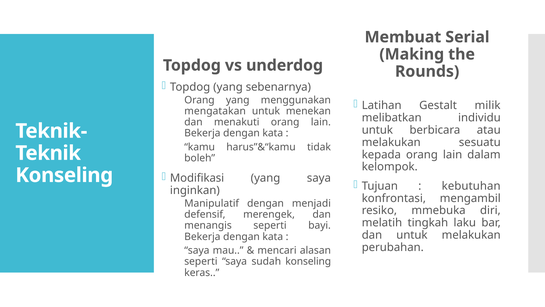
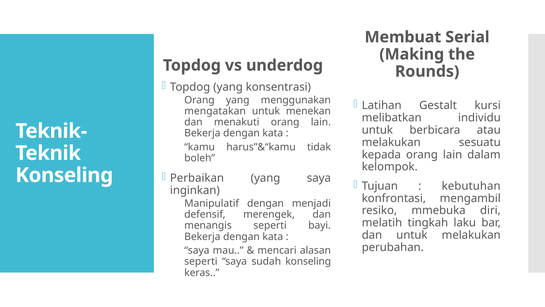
sebenarnya: sebenarnya -> konsentrasi (278, 87)
milik: milik -> kursi (488, 105)
Modifikasi: Modifikasi -> Perbaikan (197, 178)
